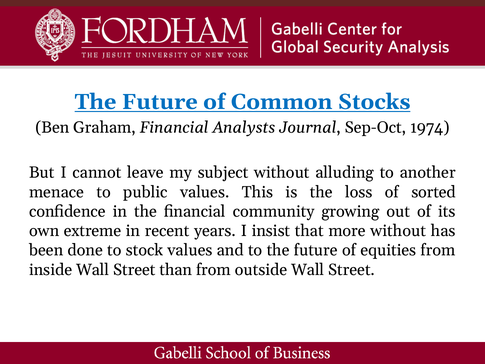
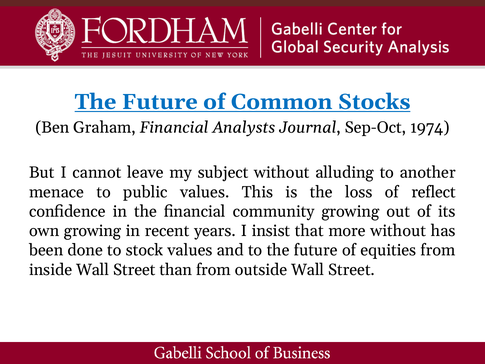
sorted: sorted -> reflect (434, 192)
own extreme: extreme -> growing (93, 231)
